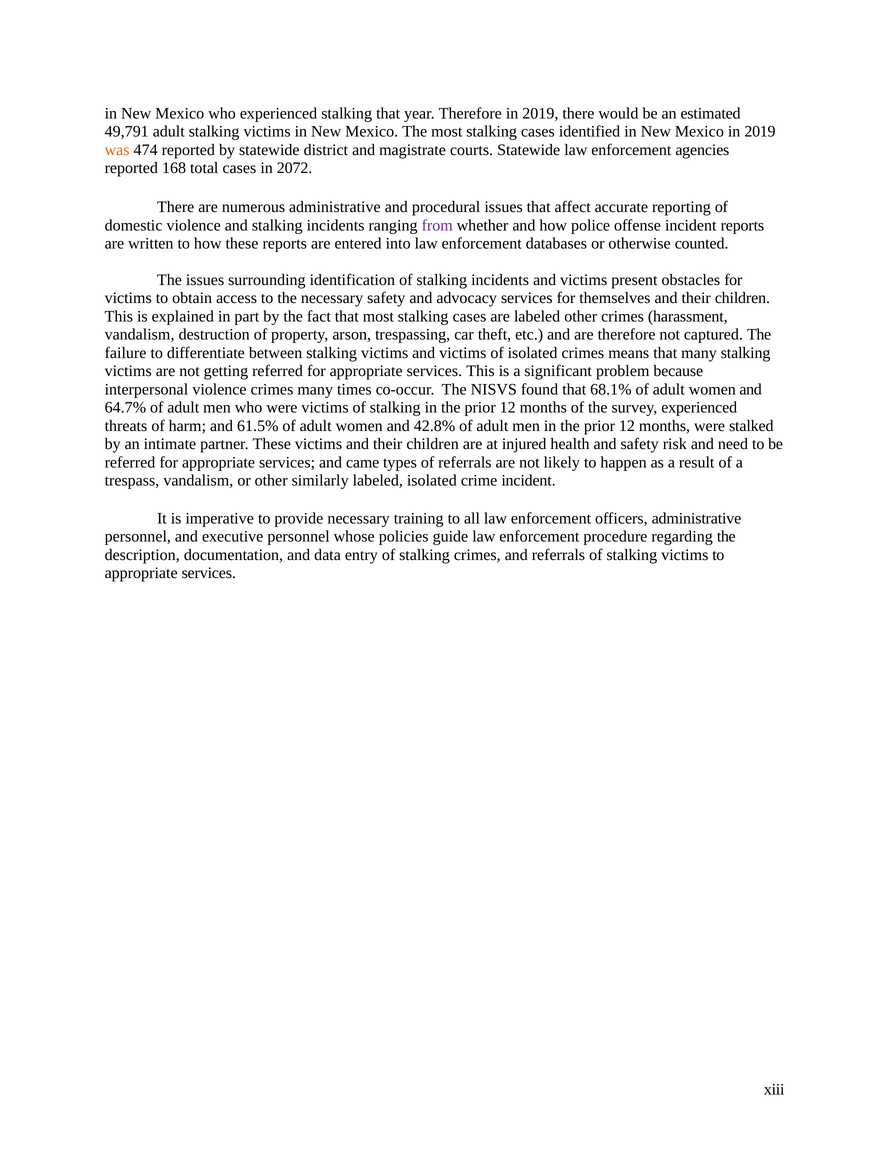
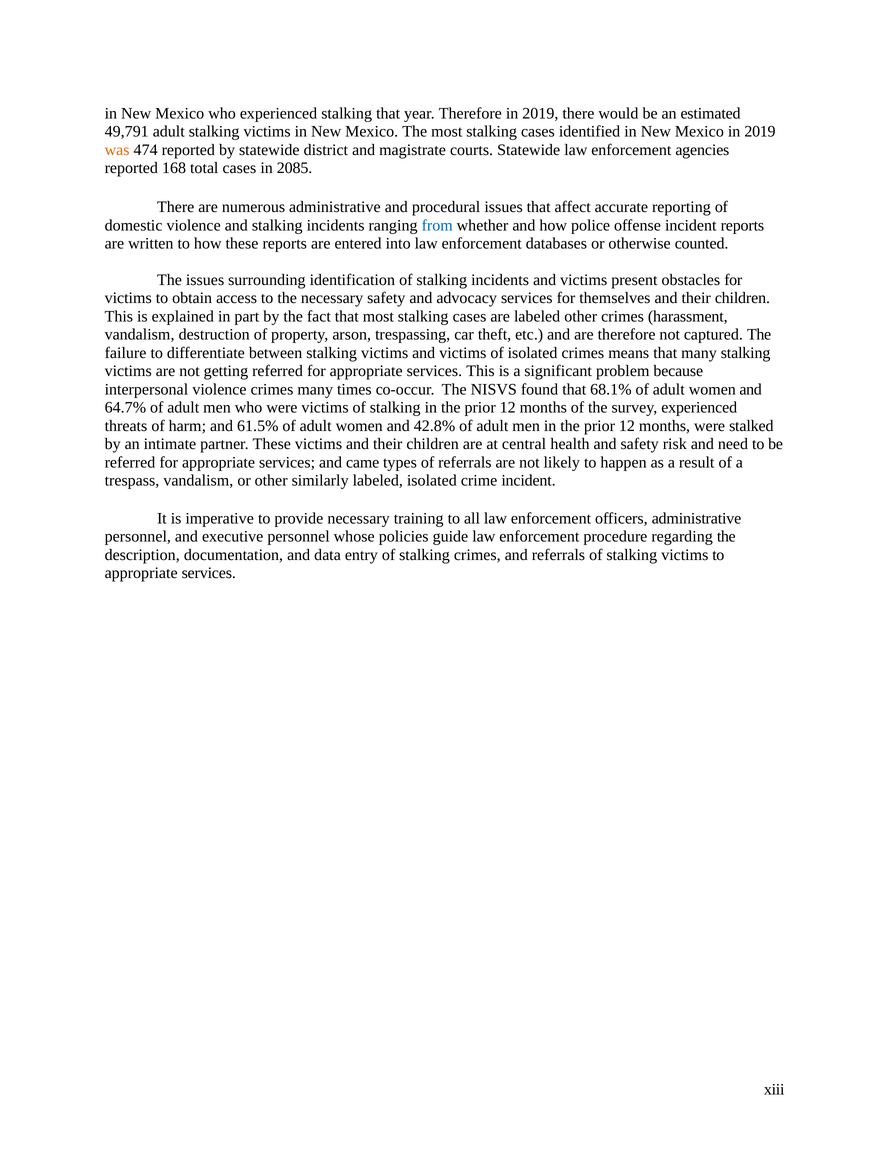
2072: 2072 -> 2085 (295, 168)
from colour: purple -> blue (437, 225)
injured: injured -> central (524, 445)
